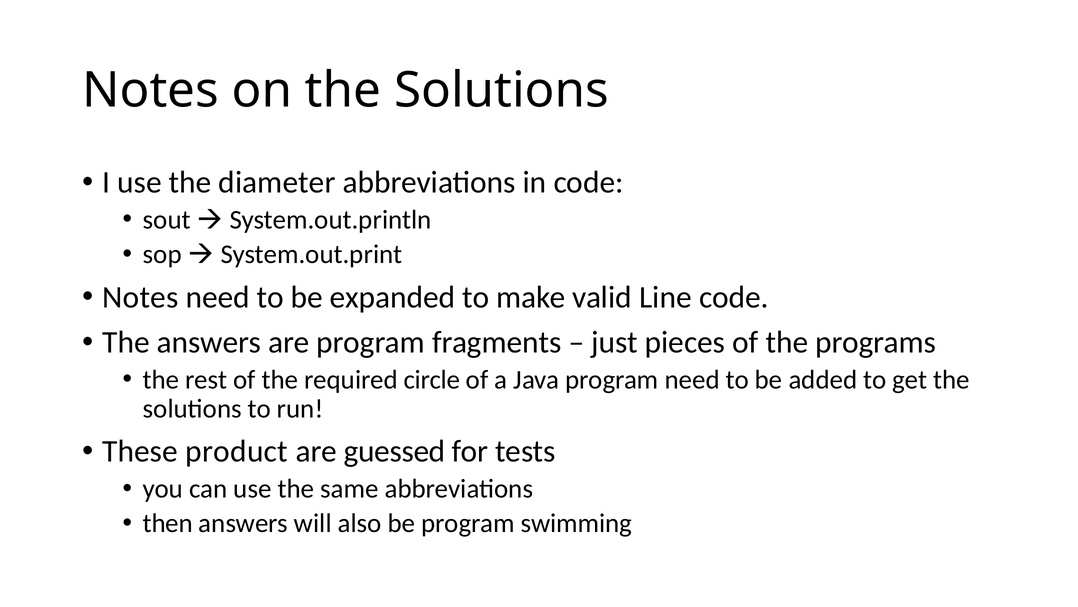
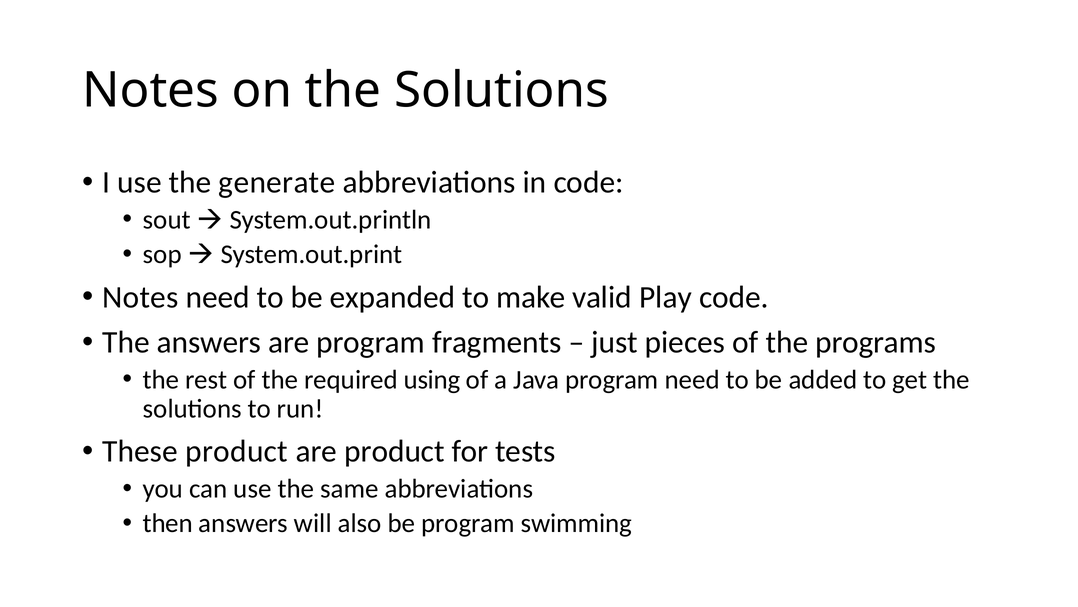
diameter: diameter -> generate (277, 182)
Line: Line -> Play (666, 297)
circle: circle -> using (432, 379)
are guessed: guessed -> product (394, 451)
